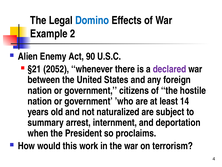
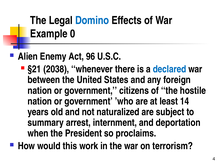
2: 2 -> 0 (73, 34)
90: 90 -> 96 (91, 56)
2052: 2052 -> 2038 (56, 69)
declared colour: purple -> blue (170, 69)
